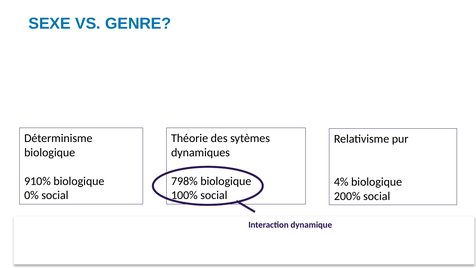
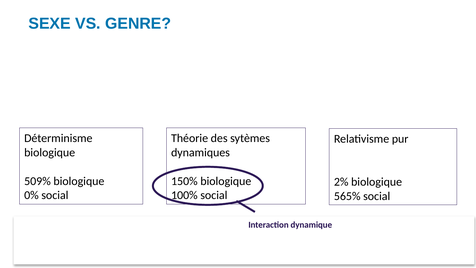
910%: 910% -> 509% (37, 181)
798%: 798% -> 150% (184, 181)
4%: 4% -> 2% (341, 182)
200%: 200% -> 565% (347, 196)
